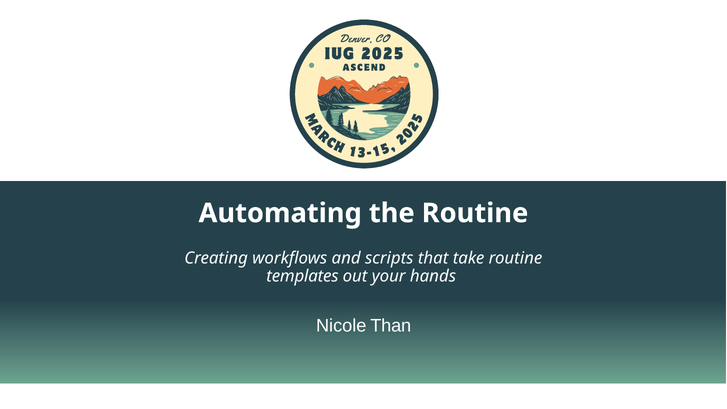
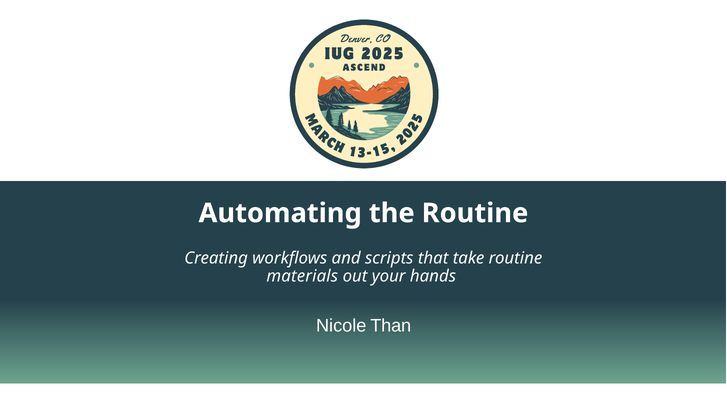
templates: templates -> materials (302, 276)
